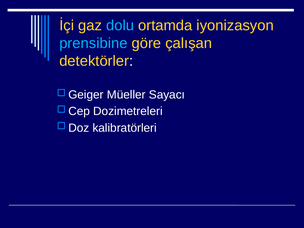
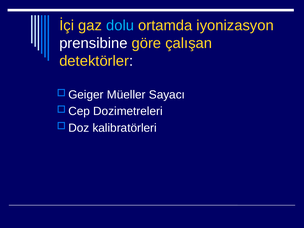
prensibine colour: light blue -> white (93, 43)
